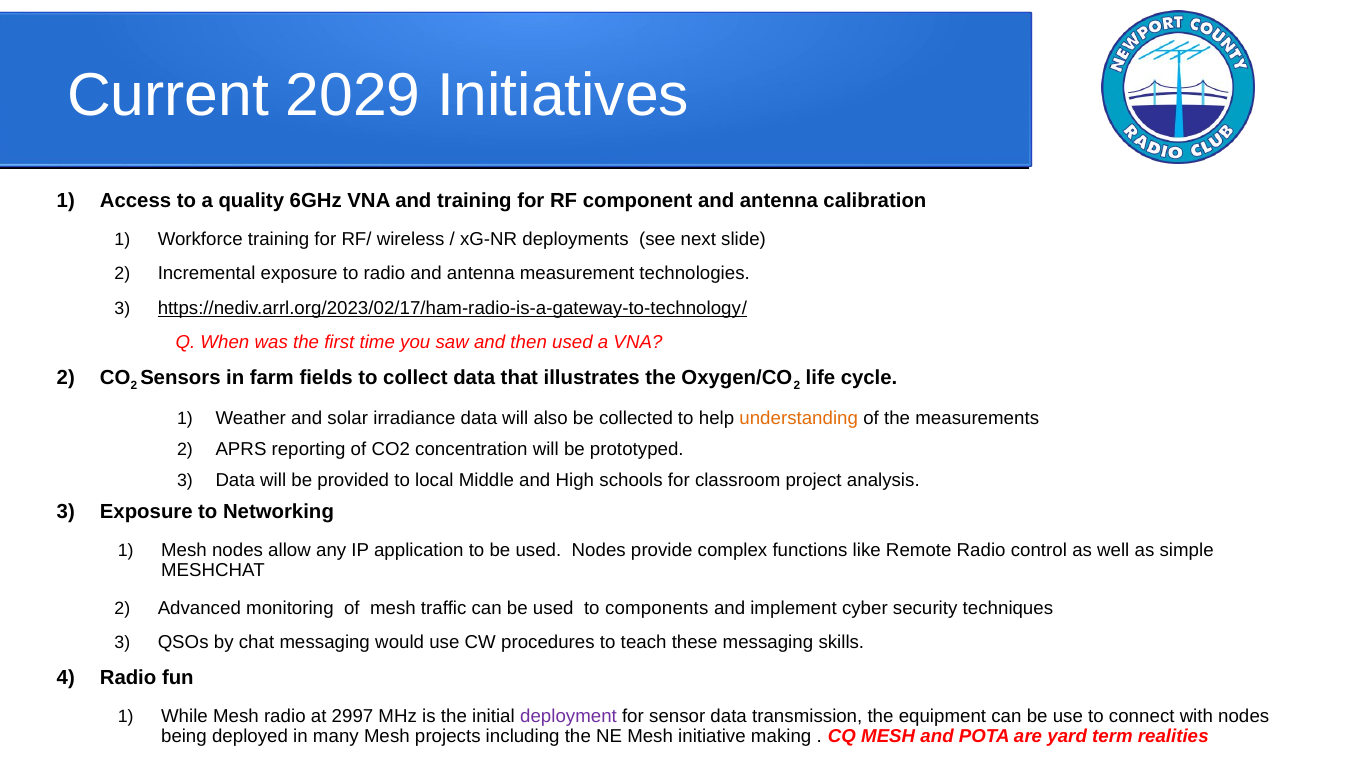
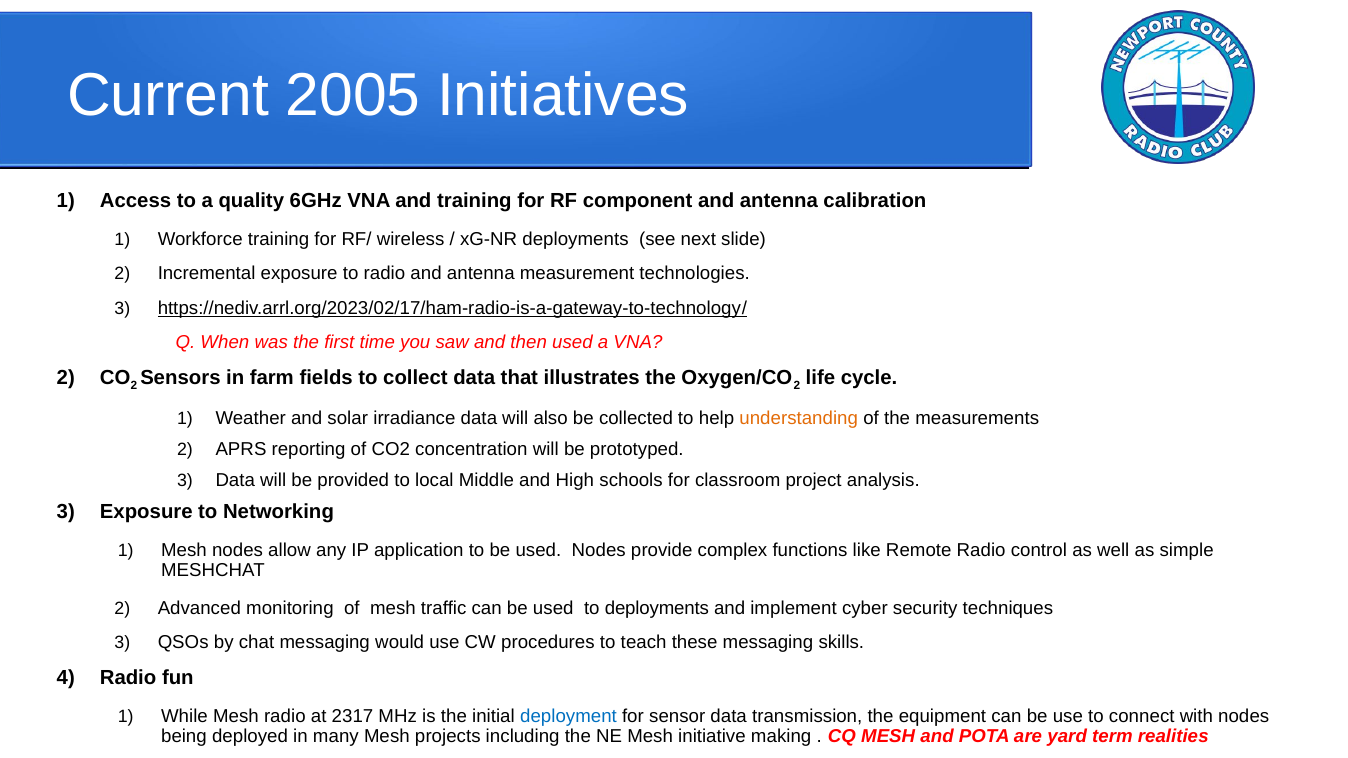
2029: 2029 -> 2005 (353, 96)
to components: components -> deployments (657, 608)
2997: 2997 -> 2317 (353, 716)
deployment colour: purple -> blue (568, 716)
